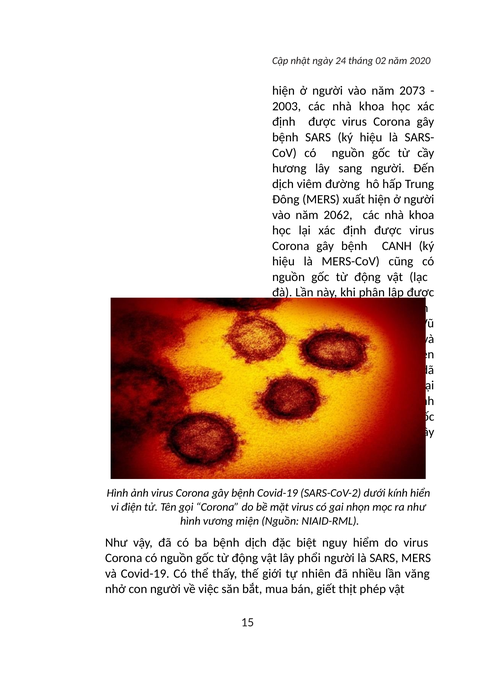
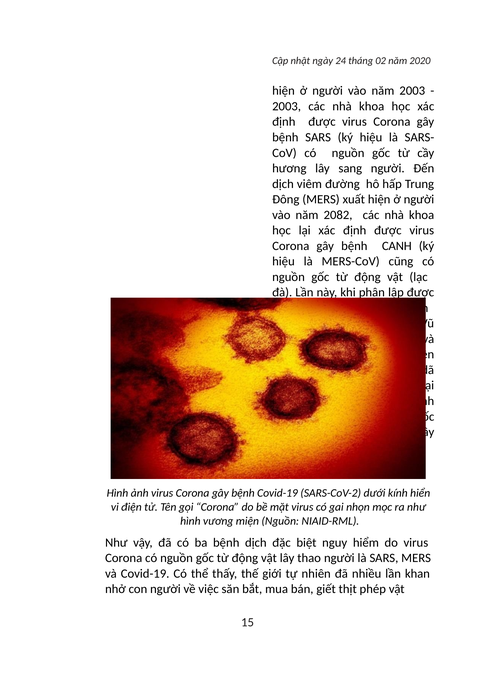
năm 2073: 2073 -> 2003 (412, 91)
2062: 2062 -> 2082 (338, 215)
phổi: phổi -> thao (309, 558)
văng: văng -> khan (417, 574)
